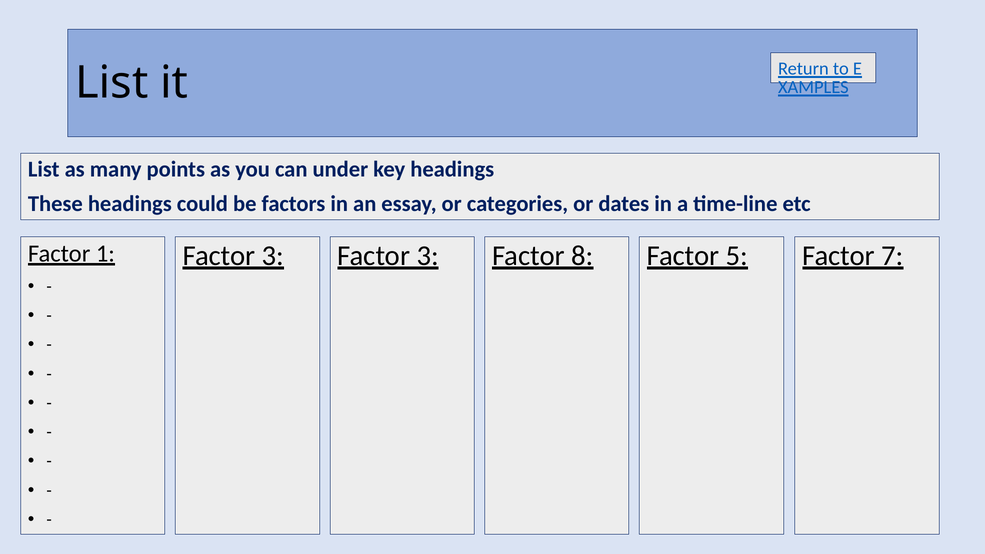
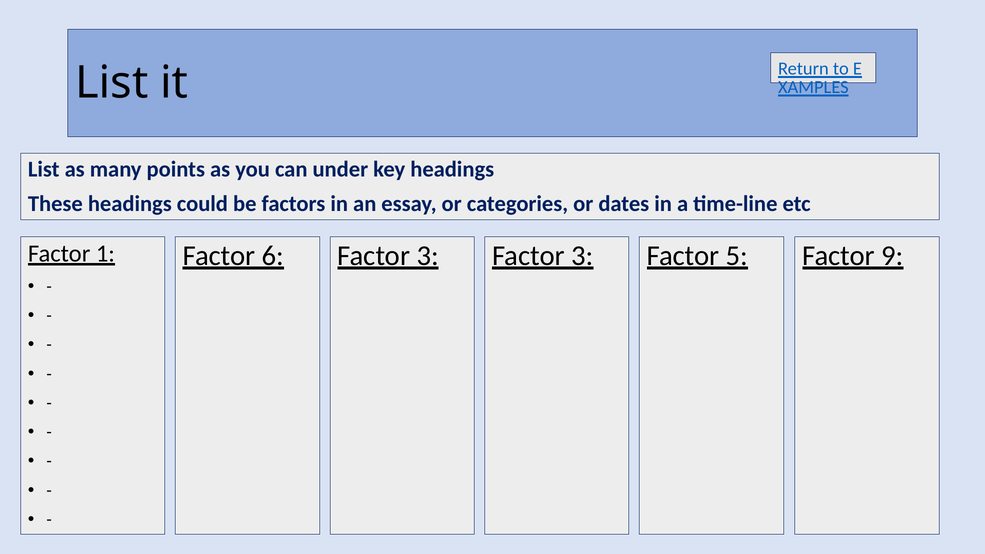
3: 3 -> 6 (273, 256)
3 Factor 8: 8 -> 3 (582, 256)
7: 7 -> 9 (893, 256)
